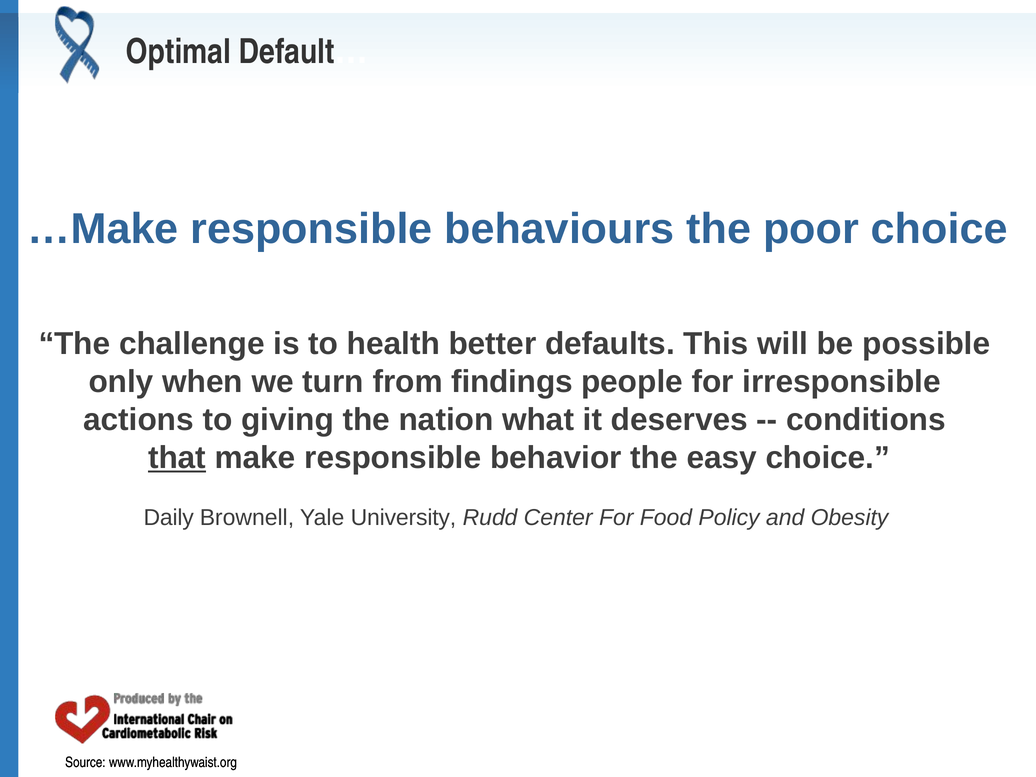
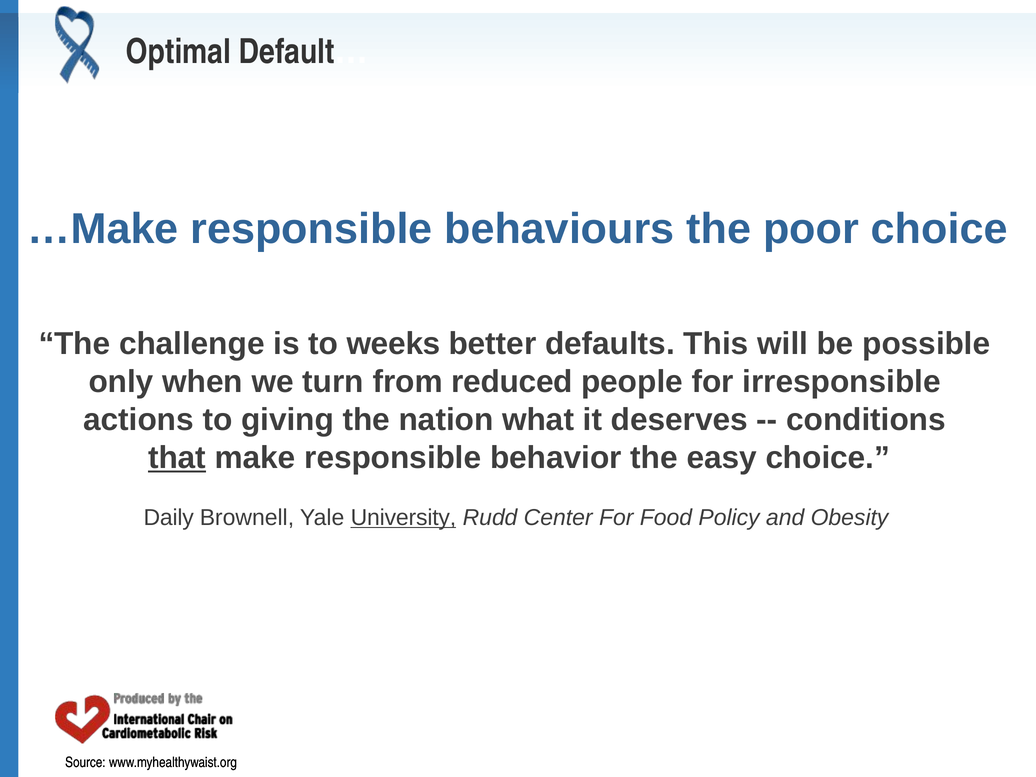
health: health -> weeks (394, 344)
findings: findings -> reduced (512, 382)
University underline: none -> present (403, 518)
